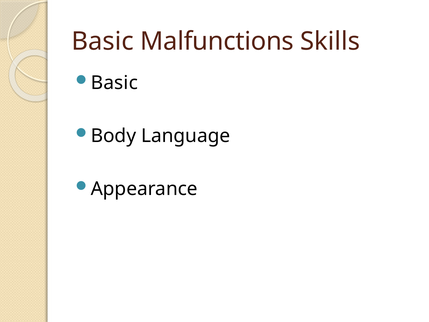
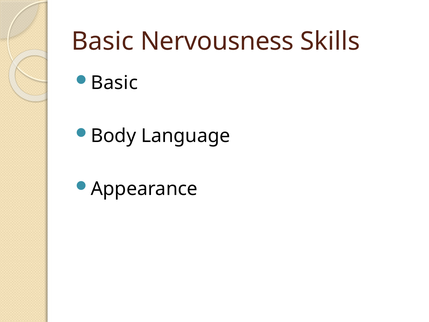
Malfunctions: Malfunctions -> Nervousness (217, 41)
